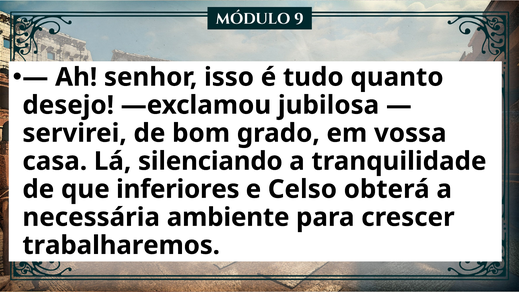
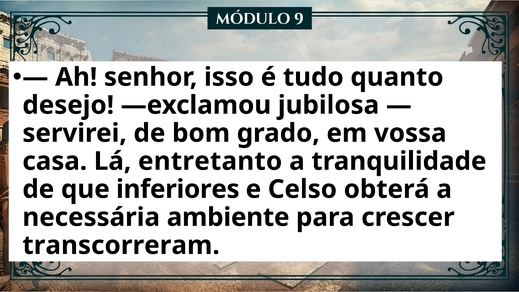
silenciando: silenciando -> entretanto (210, 161)
trabalharemos: trabalharemos -> transcorreram (121, 245)
